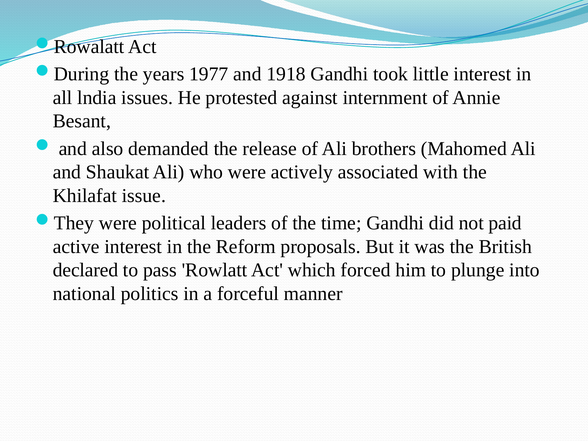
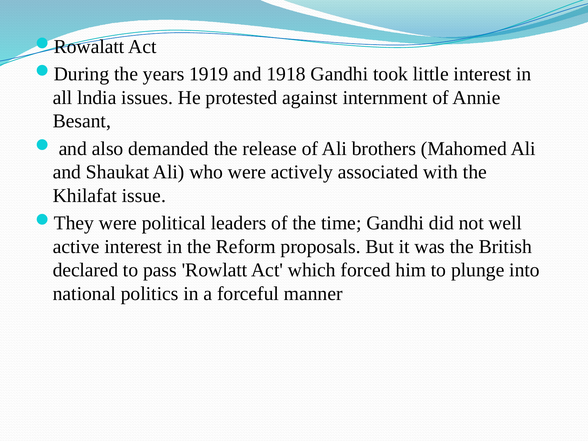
1977: 1977 -> 1919 (209, 74)
paid: paid -> well (505, 223)
